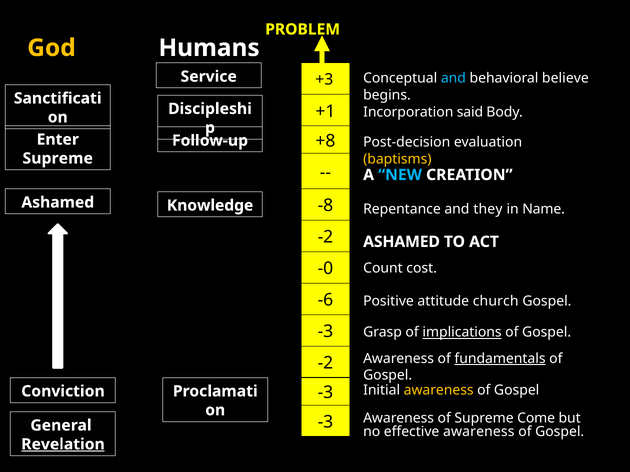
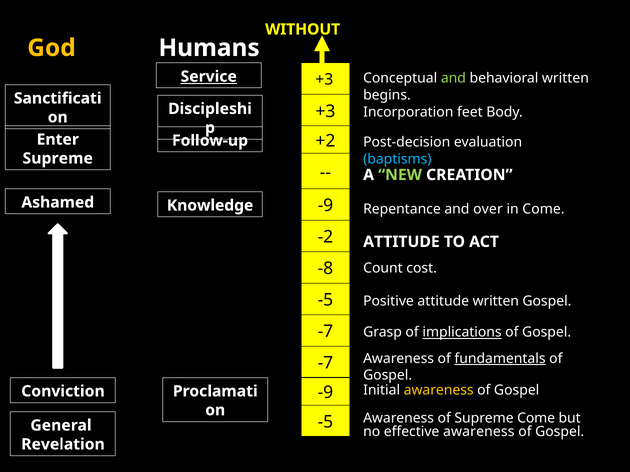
PROBLEM: PROBLEM -> WITHOUT (303, 29)
Service underline: none -> present (209, 77)
and colour: light blue -> light green (453, 78)
behavioral believe: believe -> written (565, 78)
+1: +1 -> +3 (325, 111)
said: said -> feet (470, 112)
+8: +8 -> +2 (325, 141)
baptisms colour: yellow -> light blue (397, 159)
NEW colour: light blue -> light green (400, 175)
-8: -8 -> -9 (325, 206)
they: they -> over (488, 209)
in Name: Name -> Come (543, 209)
-2 ASHAMED: ASHAMED -> ATTITUDE (401, 242)
-0: -0 -> -8 (325, 269)
-6: -6 -> -5 (325, 300)
attitude church: church -> written (496, 301)
-3: -3 -> -7 (325, 332)
-2: -2 -> -7 (325, 363)
-3: -3 -> -9 (325, 393)
-3: -3 -> -5 (325, 422)
Revelation underline: present -> none (63, 445)
